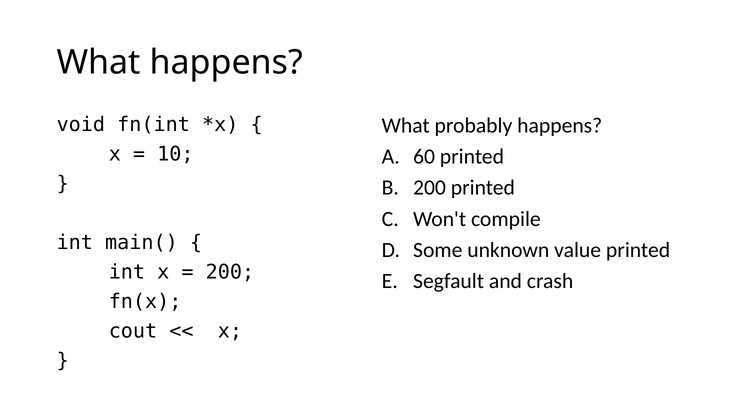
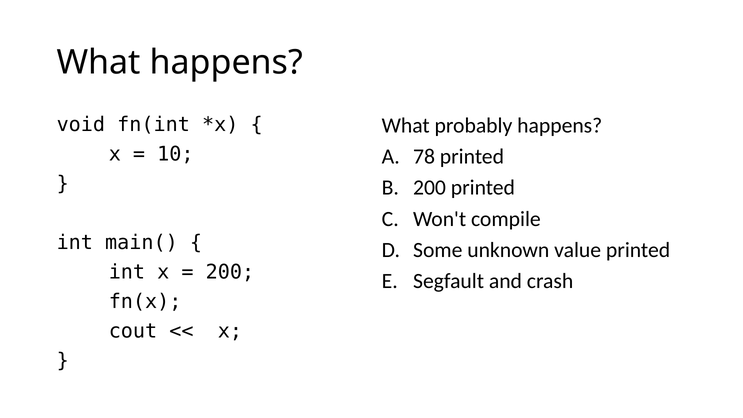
60: 60 -> 78 (424, 157)
